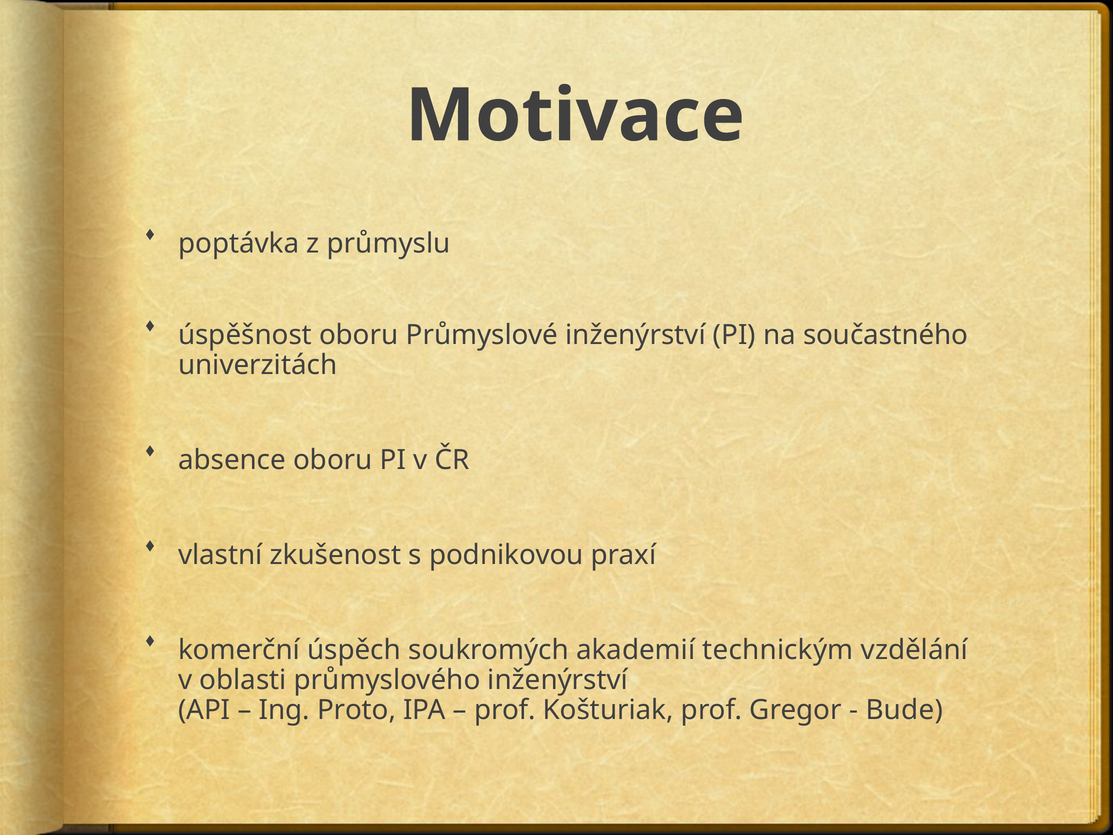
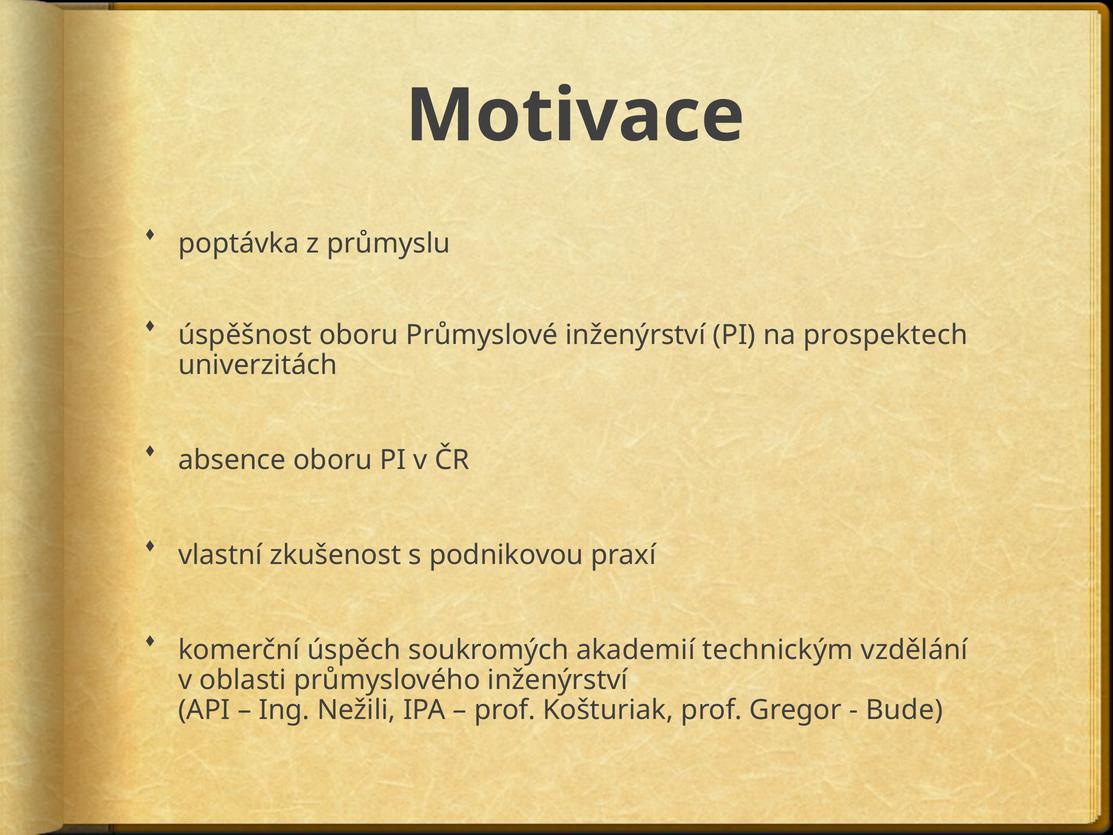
součastného: součastného -> prospektech (885, 335)
Proto: Proto -> Nežili (356, 710)
